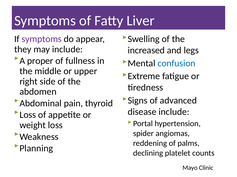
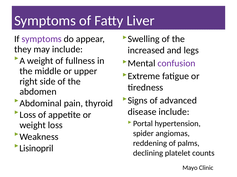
A proper: proper -> weight (40, 61)
confusion colour: blue -> purple (176, 63)
Planning: Planning -> Lisinopril (36, 149)
